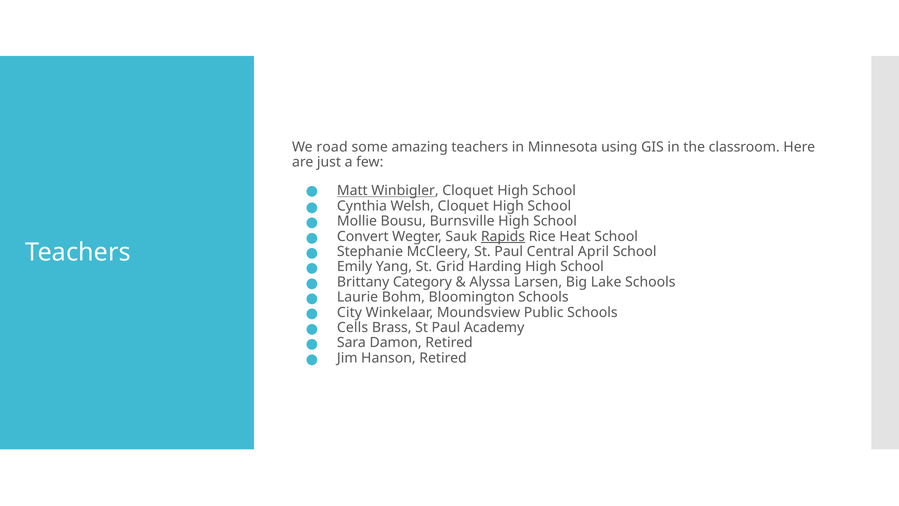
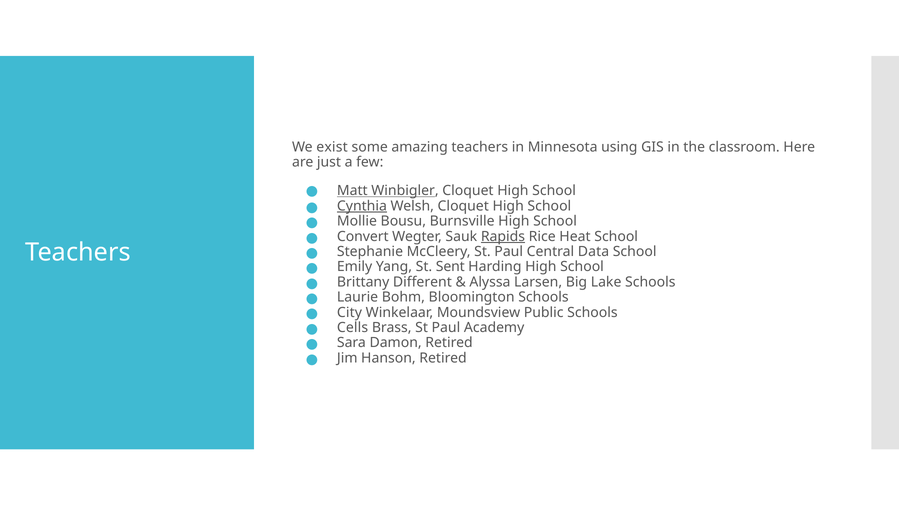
road: road -> exist (332, 147)
Cynthia underline: none -> present (362, 206)
April: April -> Data (594, 251)
Grid: Grid -> Sent (450, 267)
Category: Category -> Different (422, 282)
